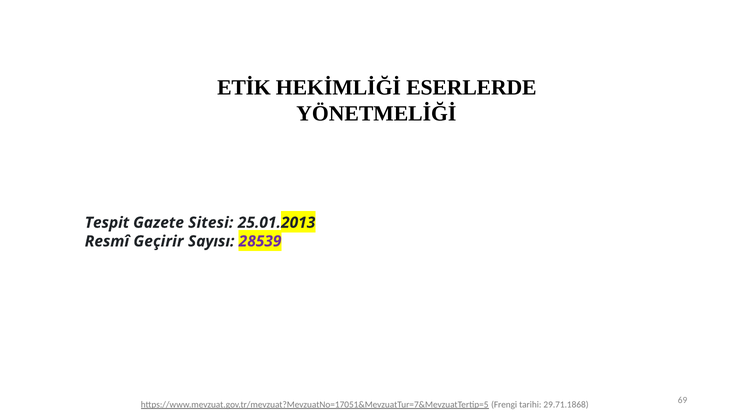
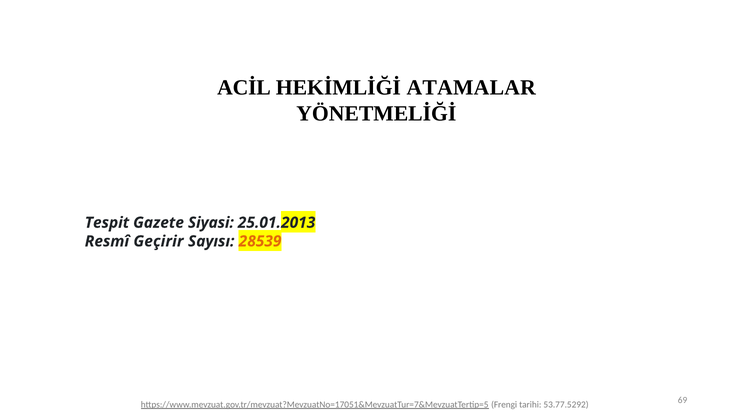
ETİK: ETİK -> ACİL (244, 87)
ESERLERDE: ESERLERDE -> ATAMALAR (471, 87)
Sitesi: Sitesi -> Siyasi (211, 222)
28539 colour: purple -> orange (260, 241)
29.71.1868: 29.71.1868 -> 53.77.5292 (566, 404)
